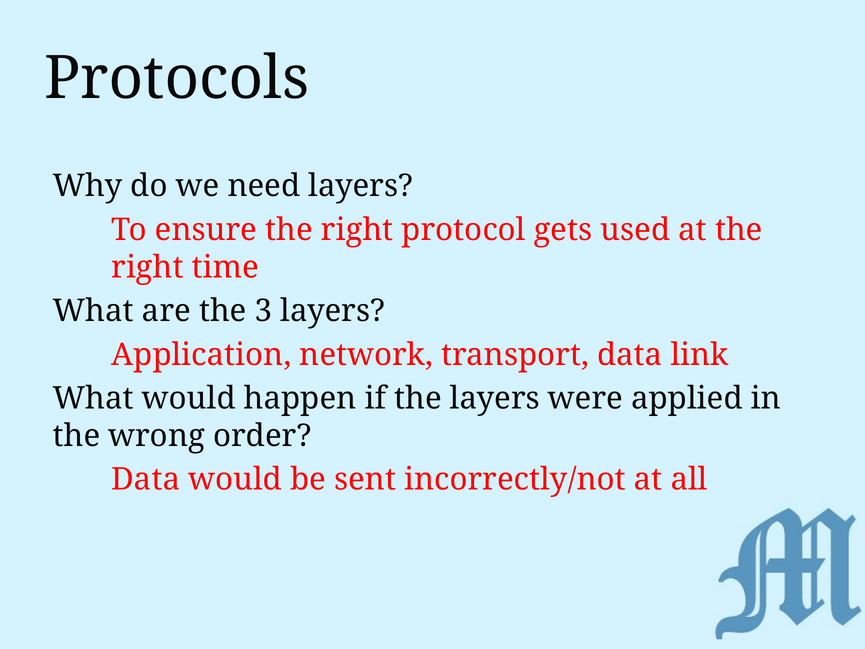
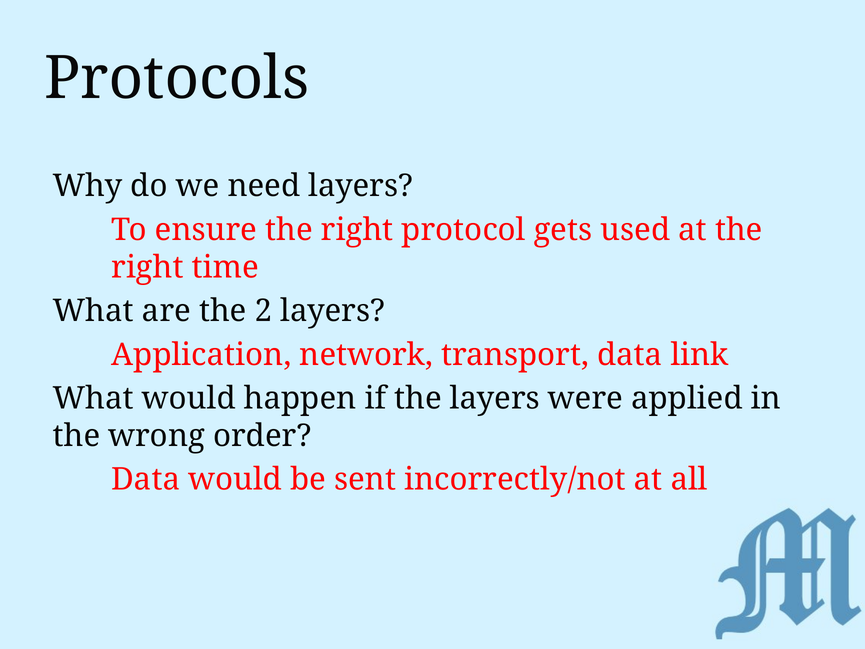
3: 3 -> 2 (263, 311)
